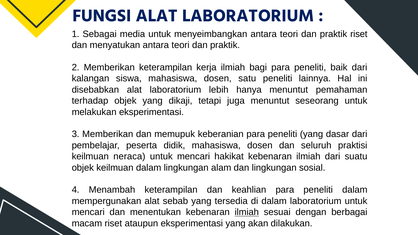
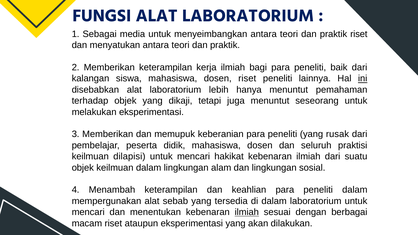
dosen satu: satu -> riset (247, 79)
ini underline: none -> present (363, 79)
dasar: dasar -> rusak (337, 134)
neraca: neraca -> dilapisi (129, 157)
